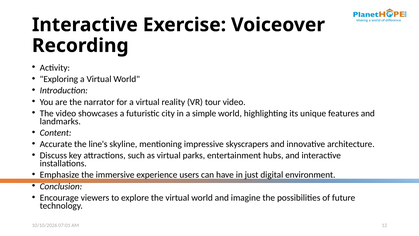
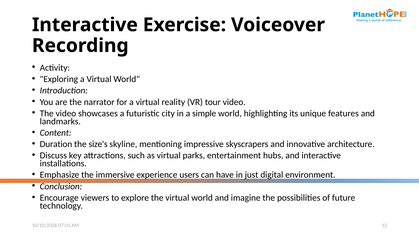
Accurate: Accurate -> Duration (56, 144)
line's: line's -> size's (98, 144)
